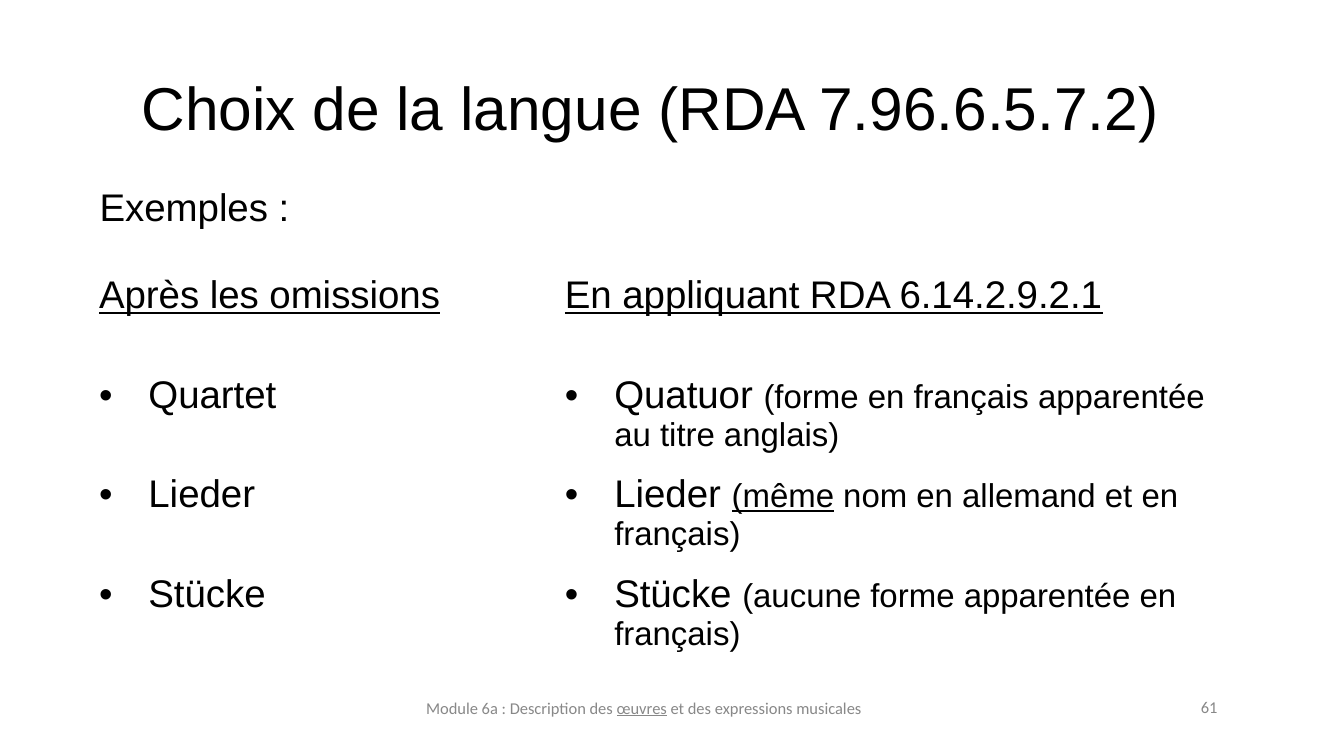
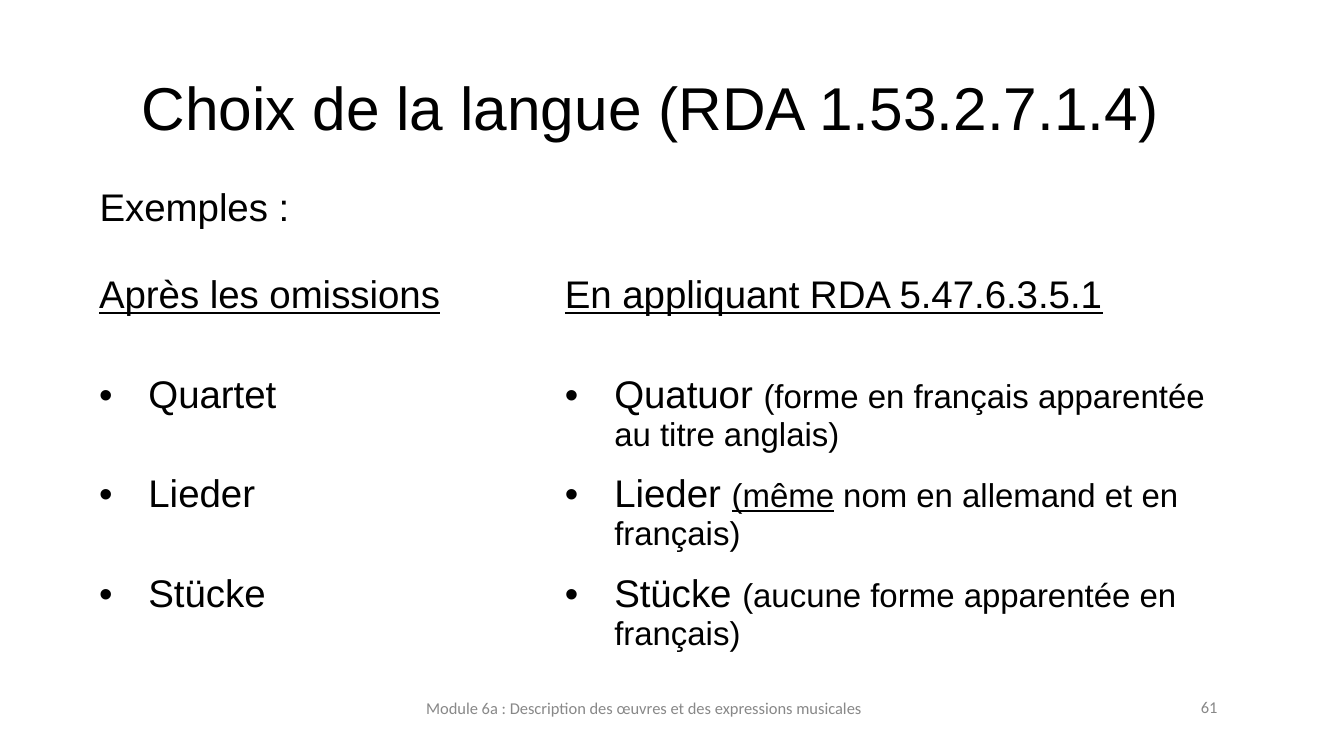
7.96.6.5.7.2: 7.96.6.5.7.2 -> 1.53.2.7.1.4 (989, 111)
6.14.2.9.2.1: 6.14.2.9.2.1 -> 5.47.6.3.5.1 (1001, 296)
œuvres underline: present -> none (642, 708)
